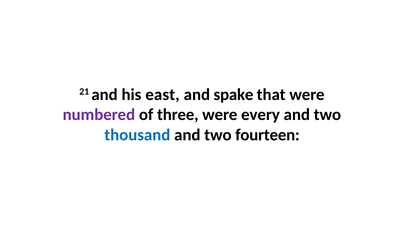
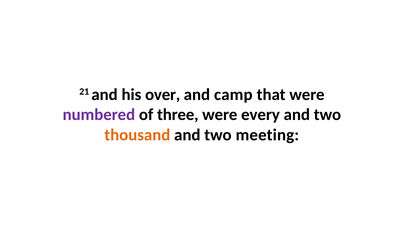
east: east -> over (163, 95)
spake: spake -> camp (233, 95)
thousand colour: blue -> orange (137, 135)
fourteen: fourteen -> meeting (267, 135)
